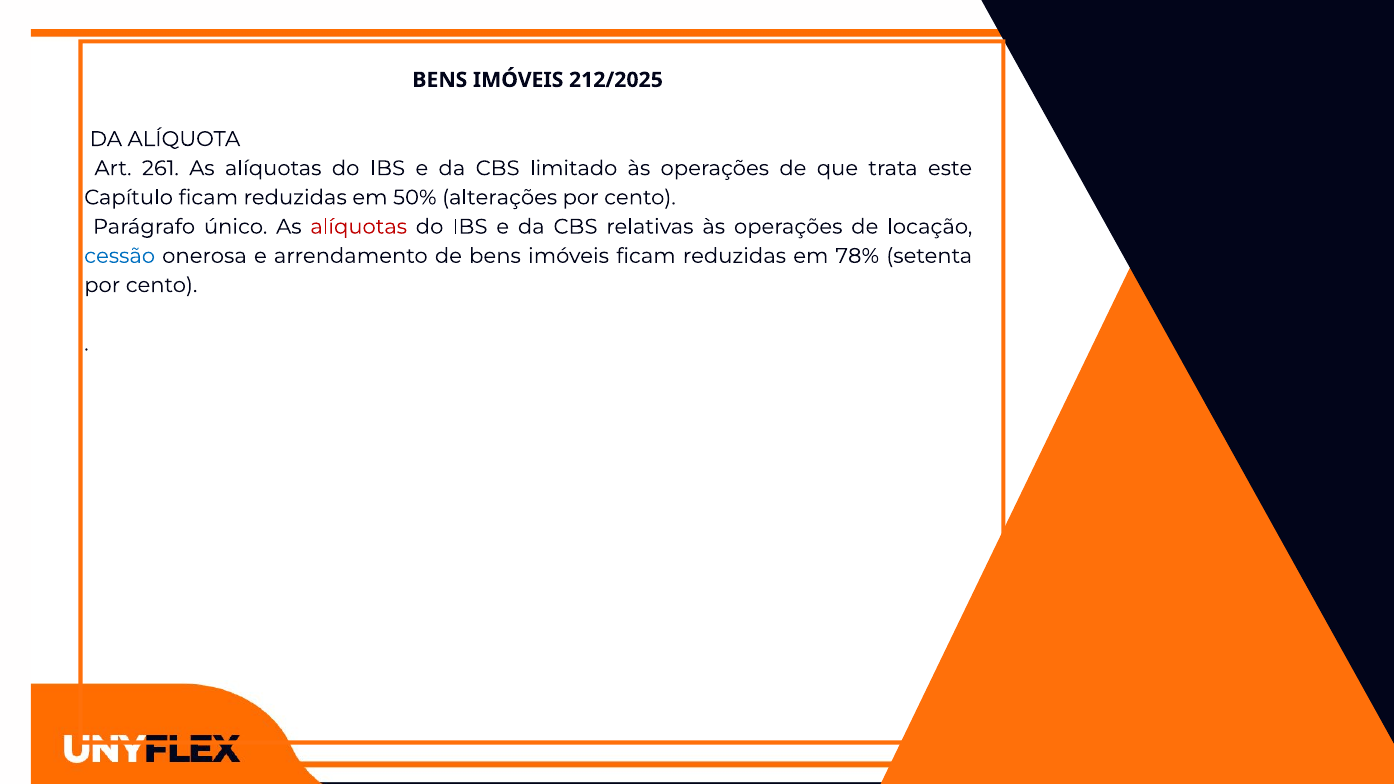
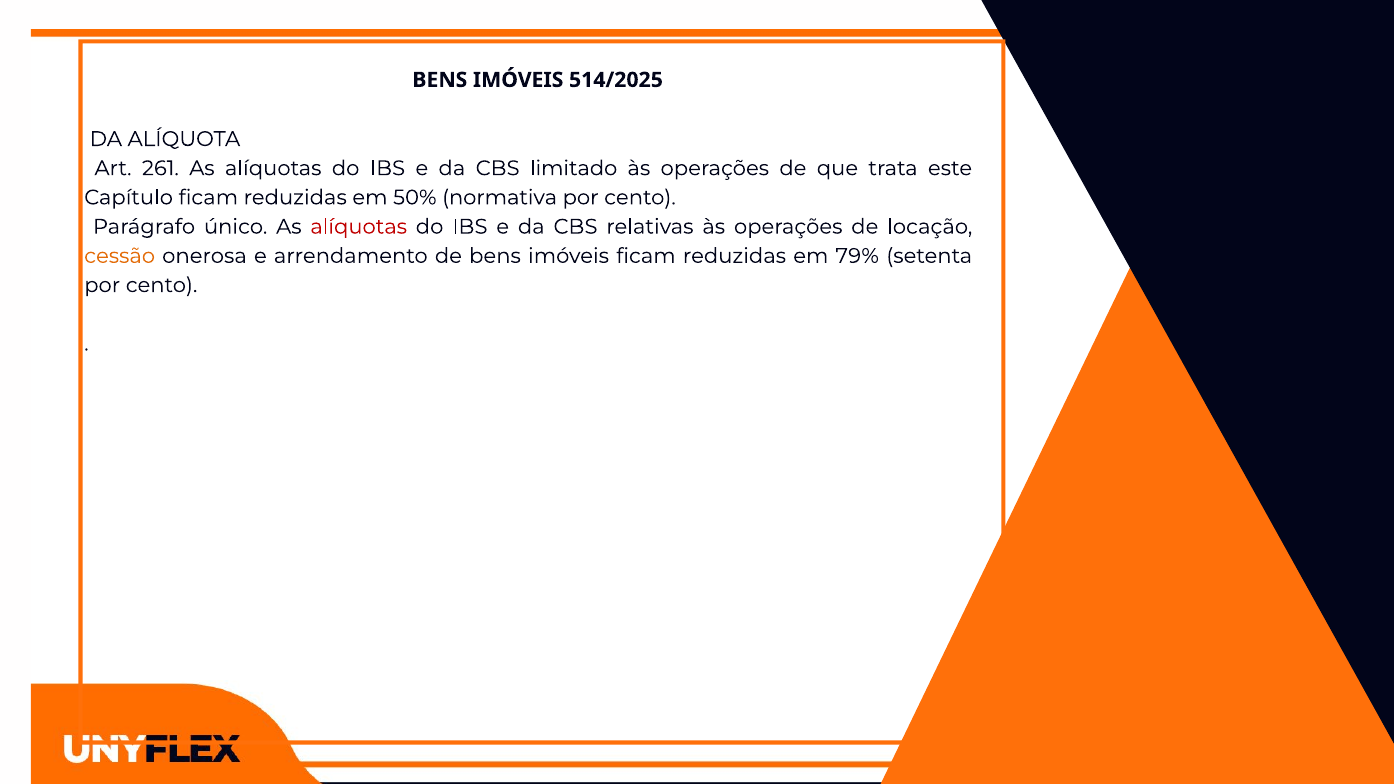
212/2025: 212/2025 -> 514/2025 (616, 80)
alterações: alterações -> normativa (500, 197)
cessão colour: blue -> orange (120, 256)
78%: 78% -> 79% (857, 256)
